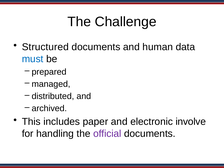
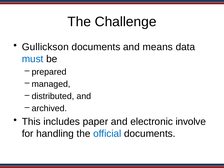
Structured: Structured -> Gullickson (45, 47)
human: human -> means (158, 47)
official colour: purple -> blue (107, 134)
